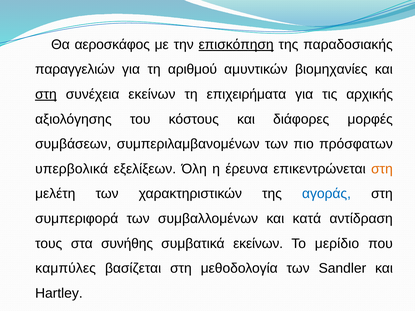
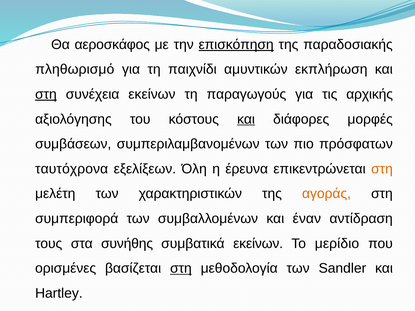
παραγγελιών: παραγγελιών -> πληθωρισμό (75, 69)
αριθμού: αριθμού -> παιχνίδι (192, 69)
βιομηχανίες: βιομηχανίες -> εκπλήρωση (331, 69)
επιχειρήματα: επιχειρήματα -> παραγωγούς (246, 94)
και underline: none -> present (246, 119)
υπερβολικά: υπερβολικά -> ταυτόχρονα (72, 169)
αγοράς colour: blue -> orange (326, 194)
κατά: κατά -> έναν (307, 219)
καμπύλες: καμπύλες -> ορισμένες (66, 269)
στη underline: none -> present (181, 269)
